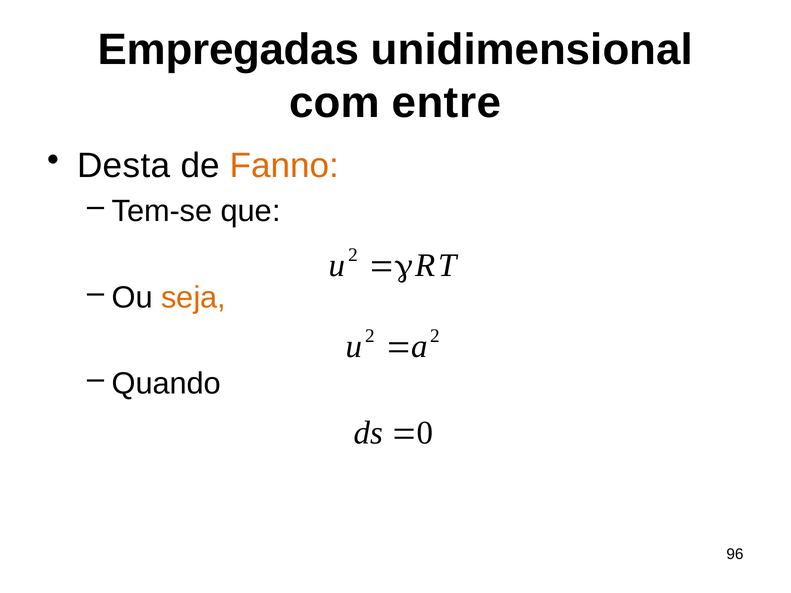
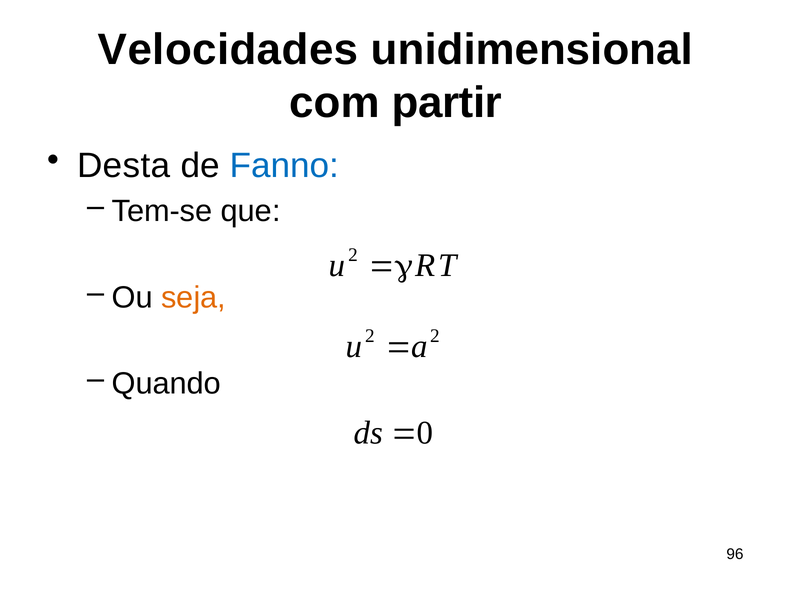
Empregadas: Empregadas -> Velocidades (228, 50)
entre: entre -> partir (447, 103)
Fanno colour: orange -> blue (284, 166)
